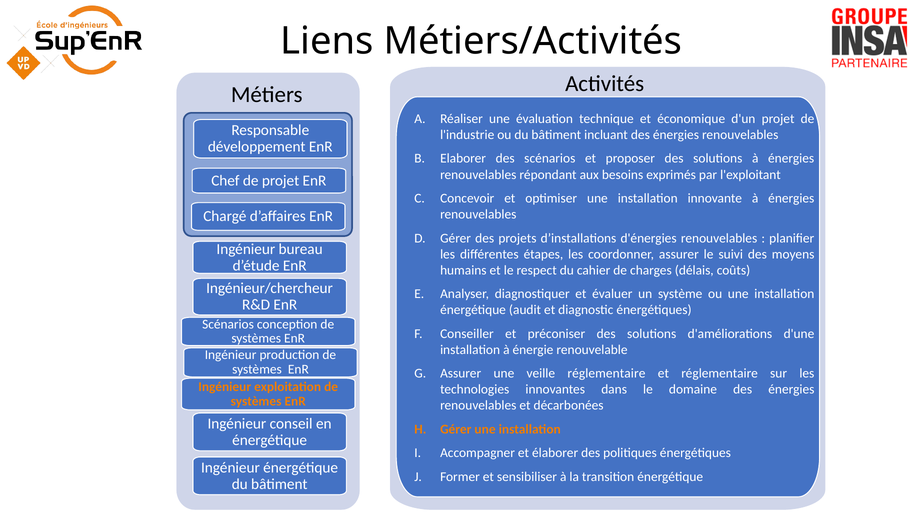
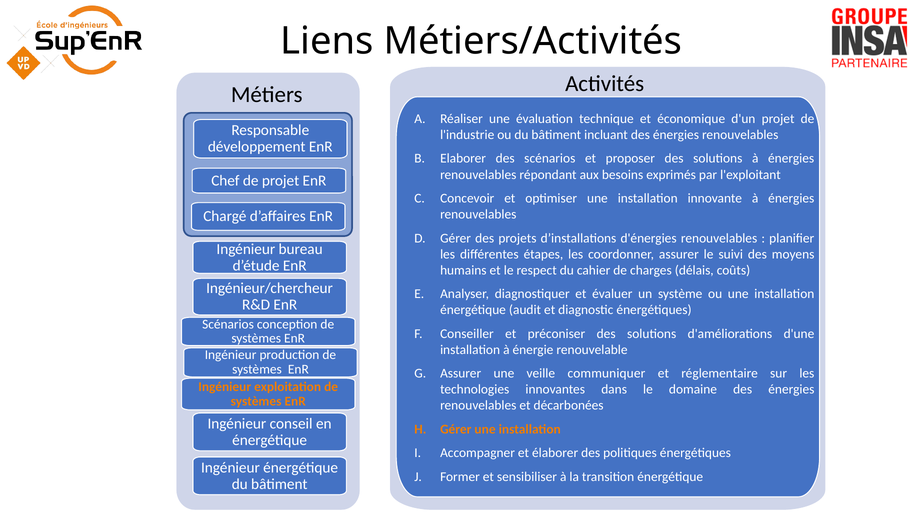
veille réglementaire: réglementaire -> communiquer (606, 373)
